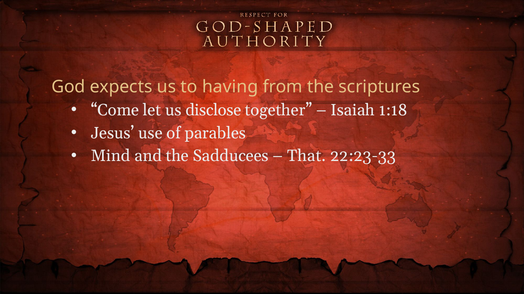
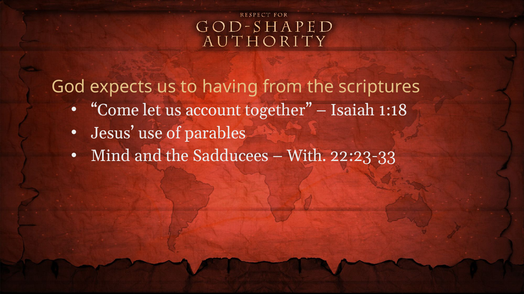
disclose: disclose -> account (213, 110)
That: That -> With (307, 156)
